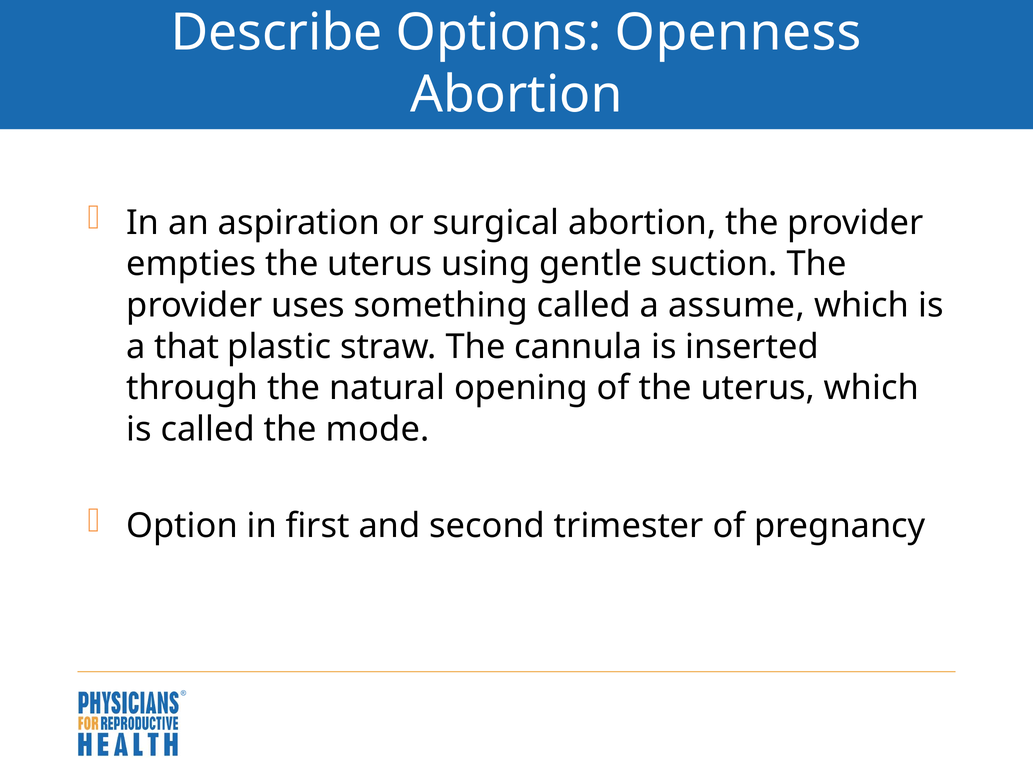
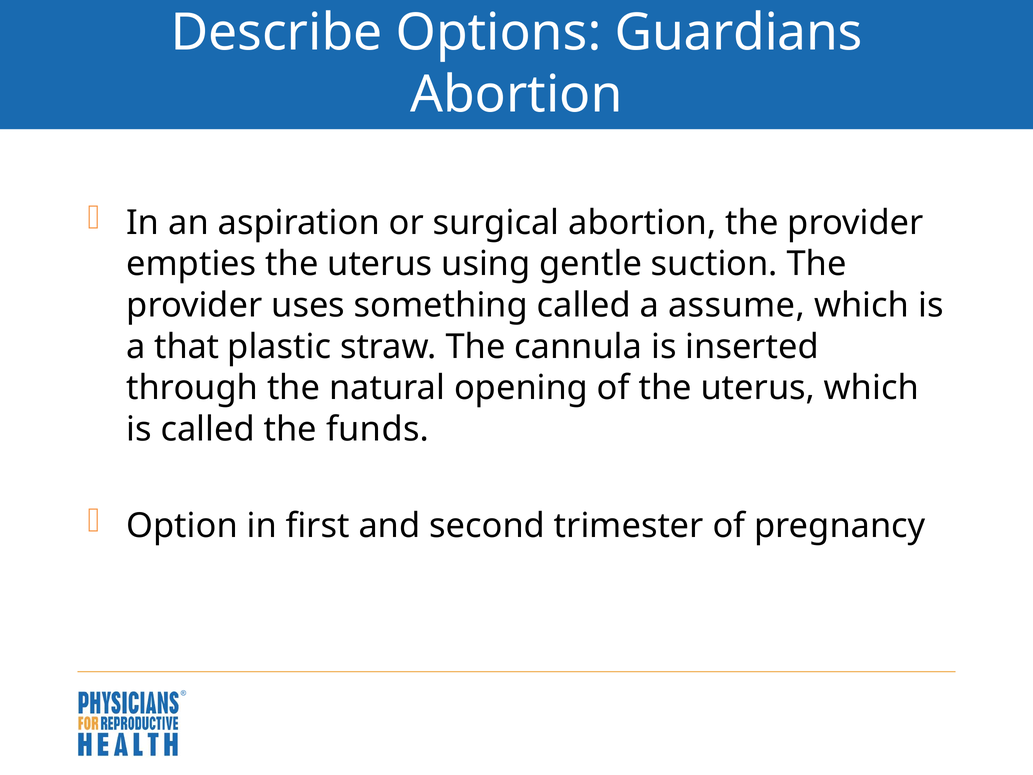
Openness: Openness -> Guardians (739, 33)
mode: mode -> funds (378, 429)
